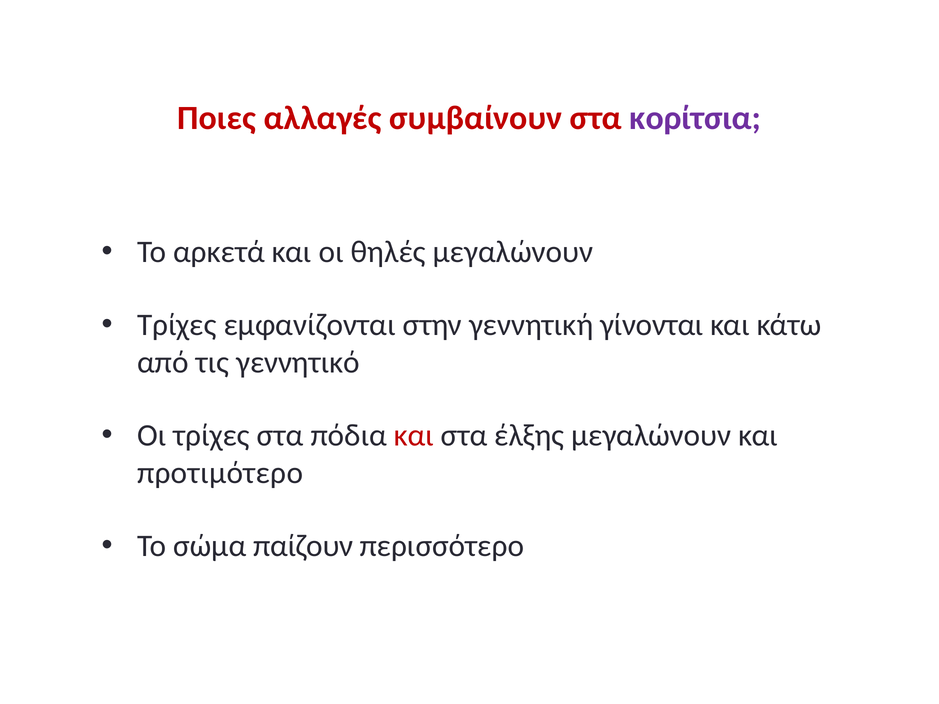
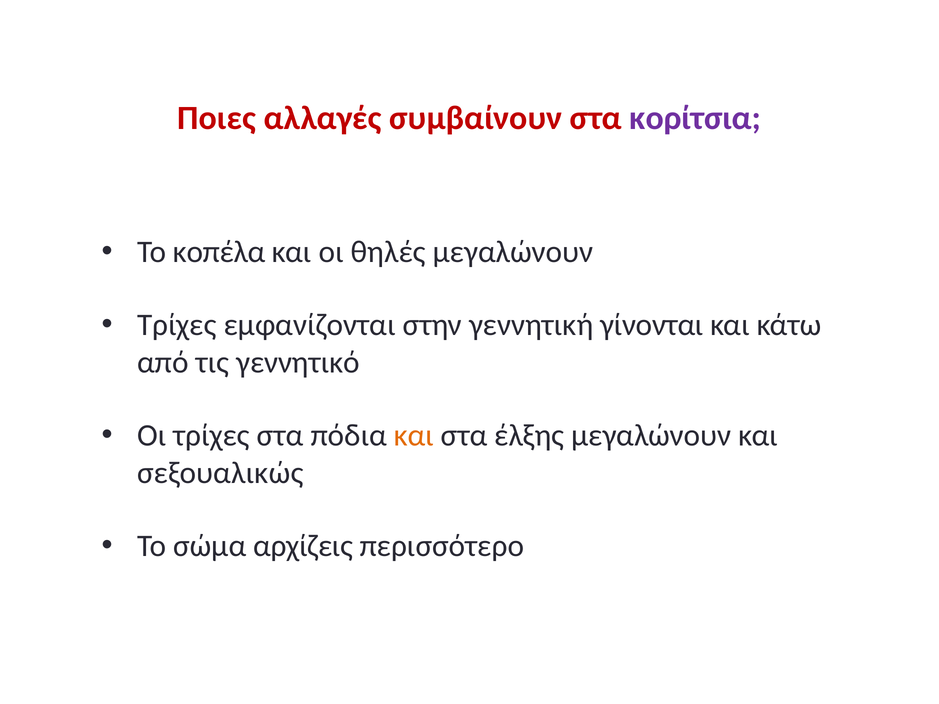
αρκετά: αρκετά -> κοπέλα (219, 252)
και colour: red -> orange (414, 436)
προτιμότερο: προτιμότερο -> σεξουαλικώς (220, 473)
παίζουν: παίζουν -> αρχίζεις (303, 546)
